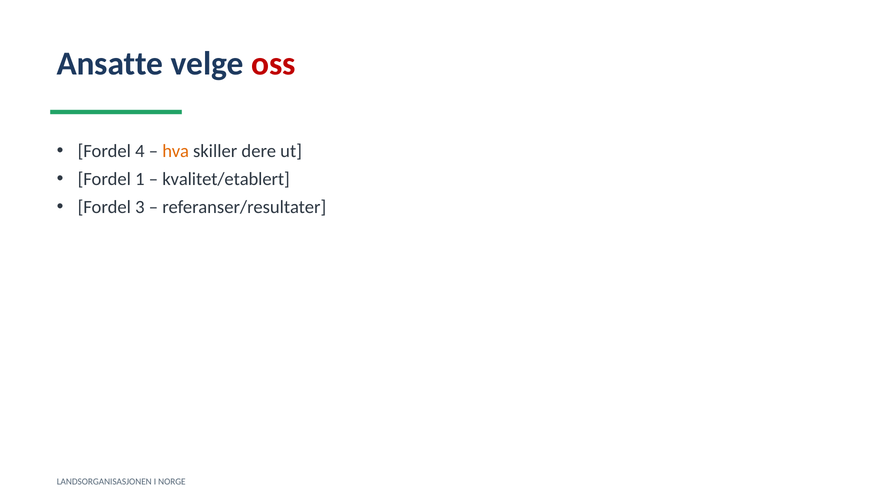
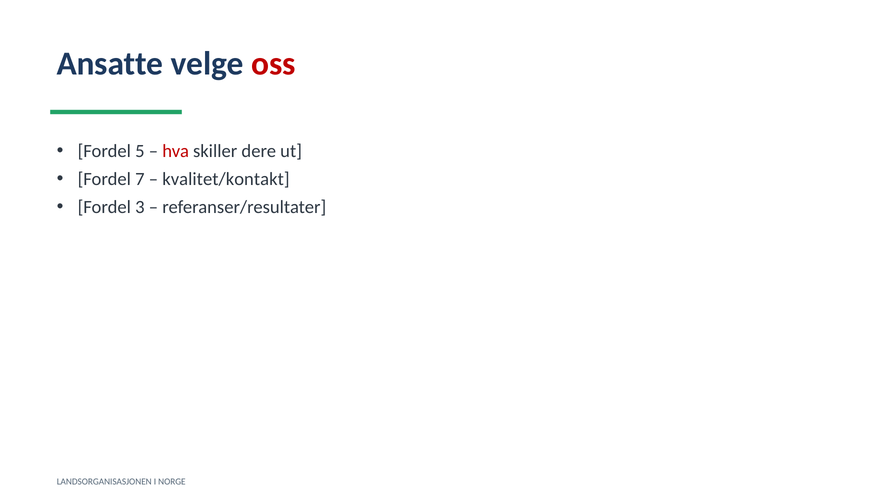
4: 4 -> 5 (140, 151)
hva colour: orange -> red (176, 151)
1: 1 -> 7 (140, 179)
kvalitet/etablert: kvalitet/etablert -> kvalitet/kontakt (226, 179)
